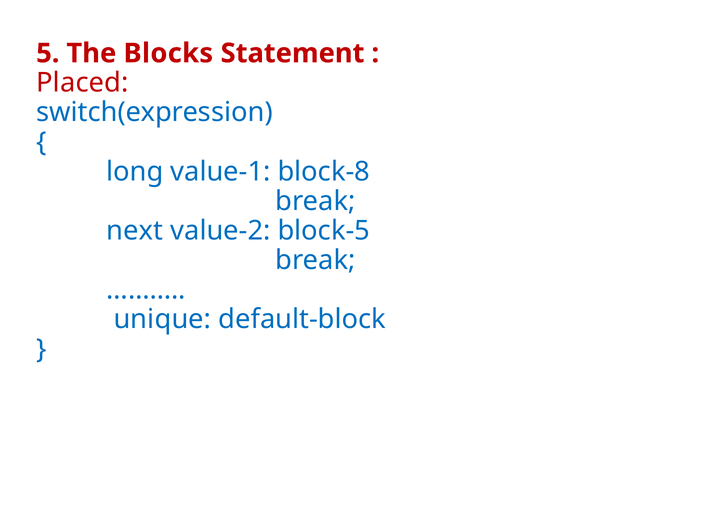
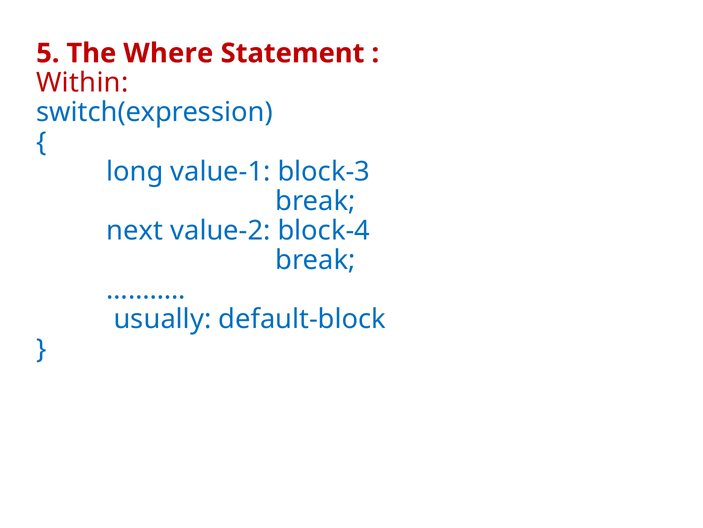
Blocks: Blocks -> Where (168, 53)
Placed: Placed -> Within (82, 83)
block-8: block-8 -> block-3 (324, 171)
block-5: block-5 -> block-4 (324, 230)
unique: unique -> usually (162, 319)
